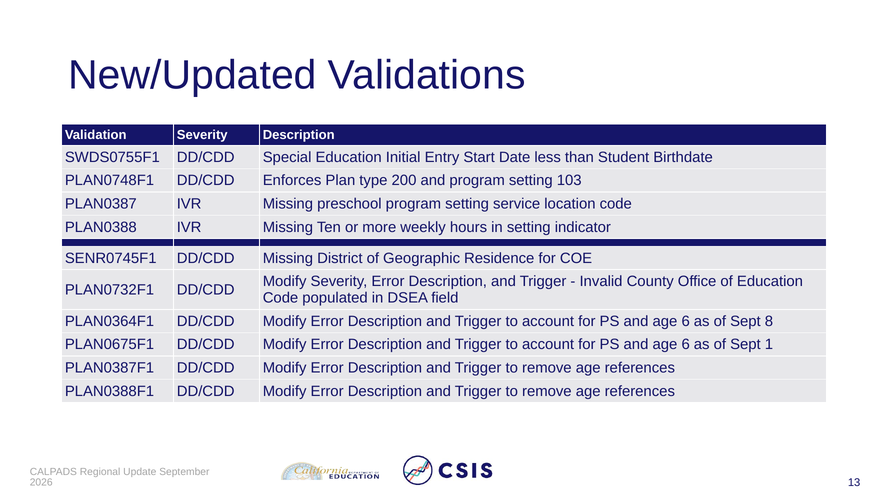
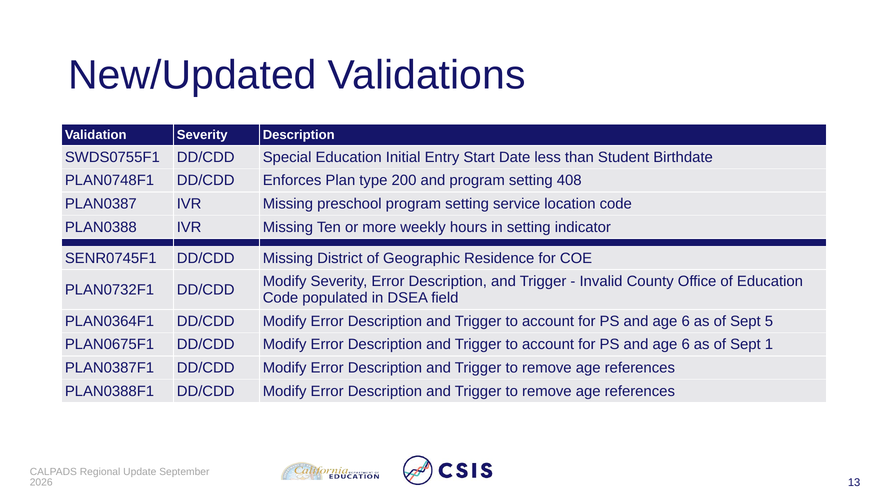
103: 103 -> 408 (569, 181)
8: 8 -> 5 (769, 322)
